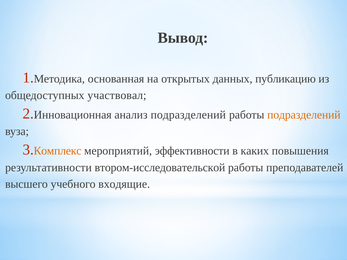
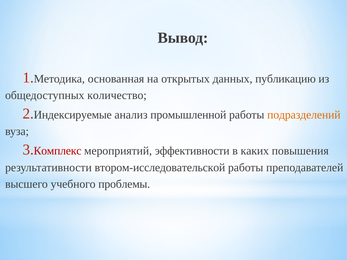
участвовал: участвовал -> количество (117, 95)
Инновационная: Инновационная -> Индексируемые (73, 115)
анализ подразделений: подразделений -> промышленной (188, 115)
Комплекс colour: orange -> red (58, 151)
входящие: входящие -> проблемы (124, 184)
